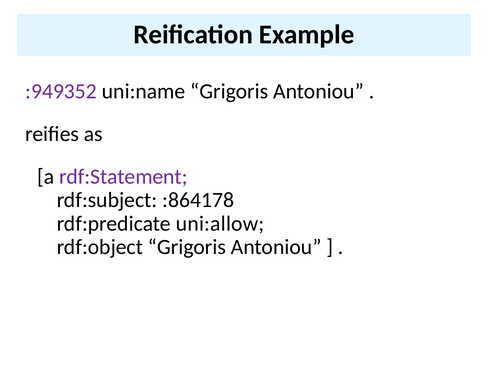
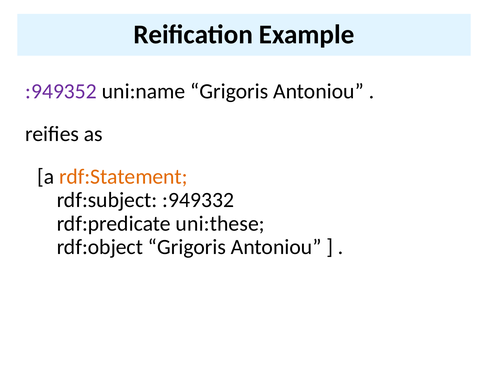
rdf:Statement colour: purple -> orange (123, 177)
:864178: :864178 -> :949332 (198, 200)
uni:allow: uni:allow -> uni:these (220, 224)
